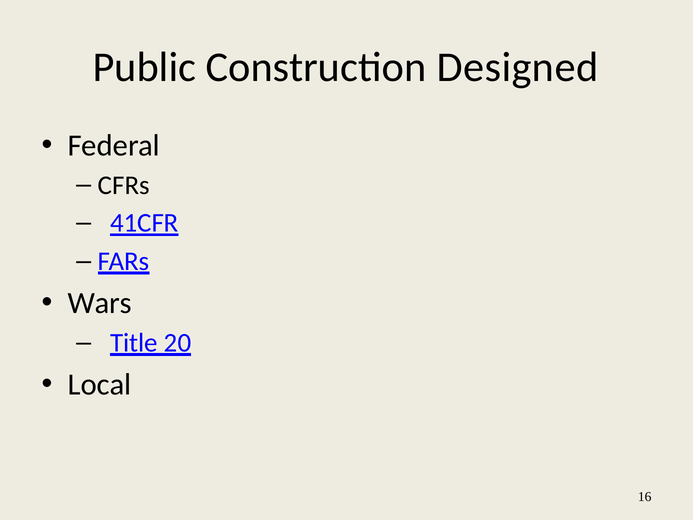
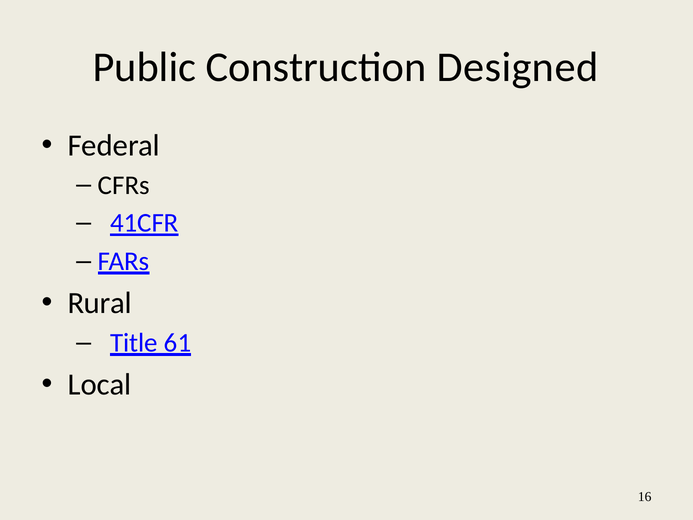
Wars: Wars -> Rural (100, 303)
20: 20 -> 61 (178, 343)
